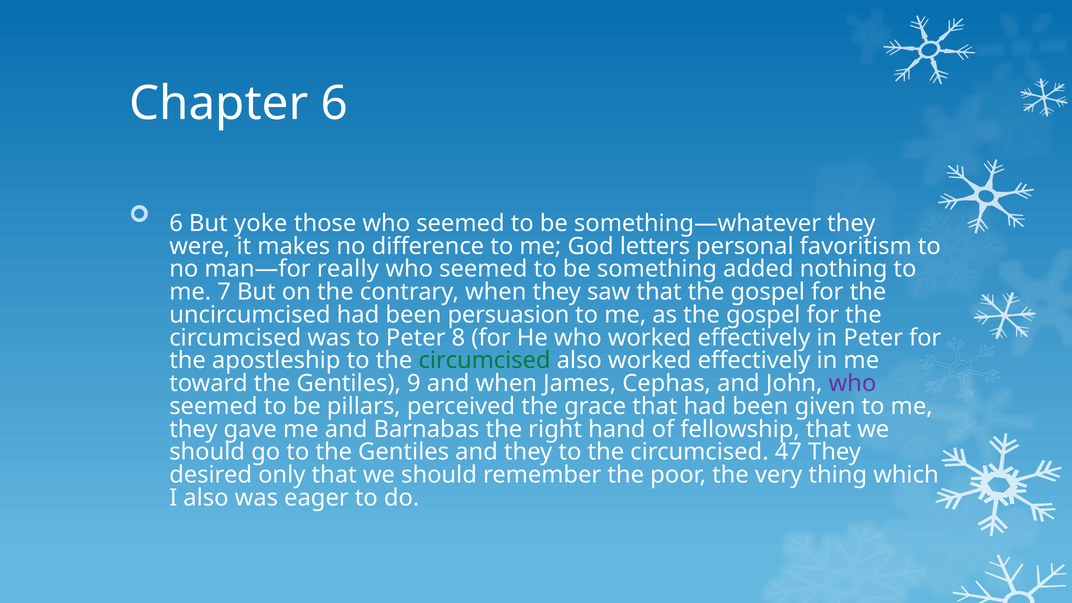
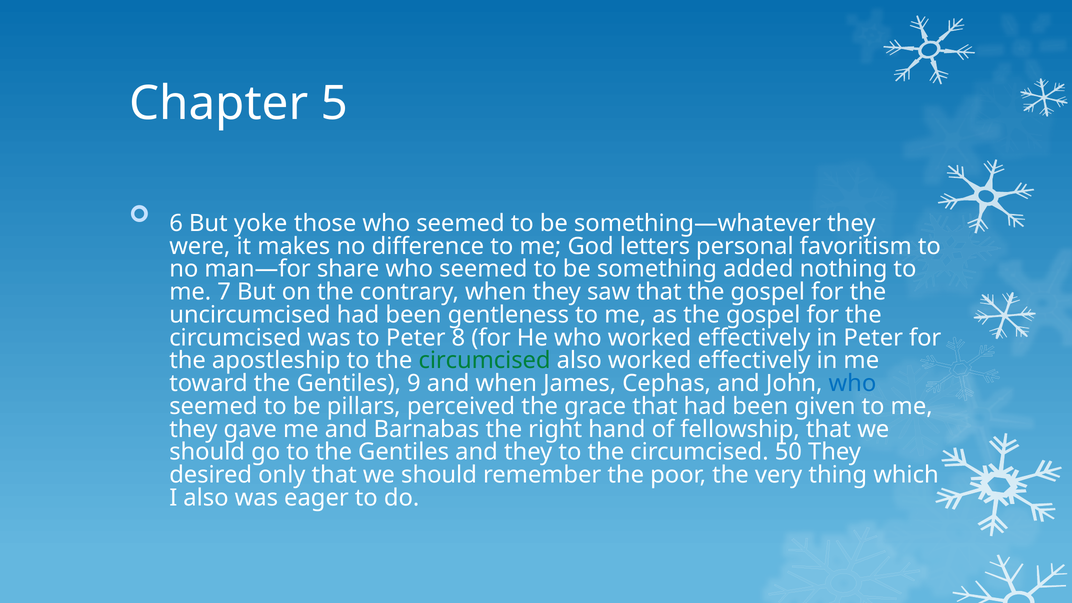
Chapter 6: 6 -> 5 (334, 103)
really: really -> share (348, 269)
persuasion: persuasion -> gentleness (508, 315)
who colour: purple -> blue (852, 383)
47: 47 -> 50 (788, 452)
